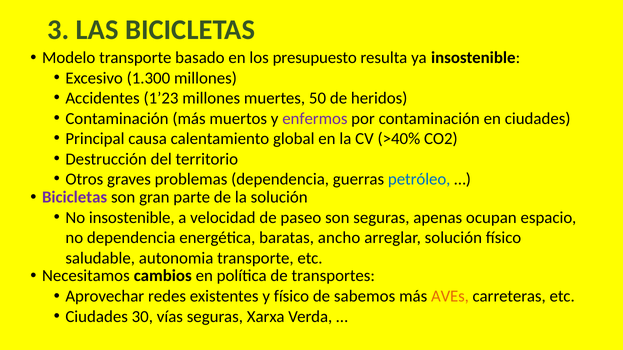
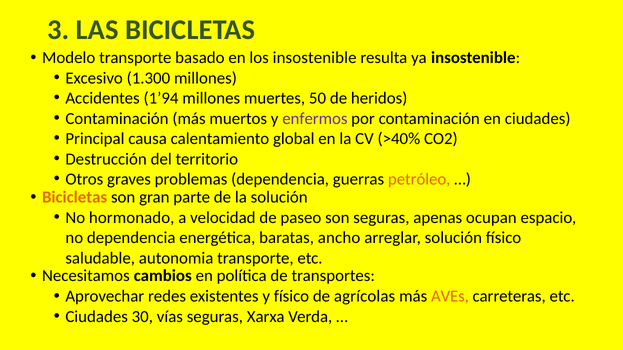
los presupuesto: presupuesto -> insostenible (315, 58)
1’23: 1’23 -> 1’94 (161, 98)
petróleo colour: blue -> orange (419, 179)
Bicicletas colour: purple -> orange (75, 197)
No insostenible: insostenible -> hormonado (132, 218)
sabemos: sabemos -> agrícolas (365, 297)
